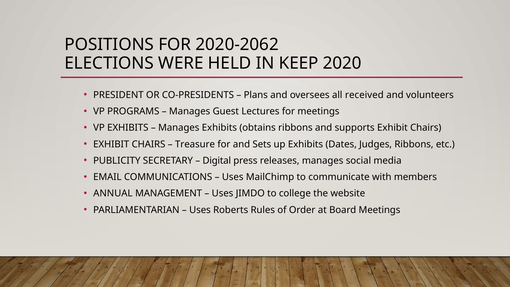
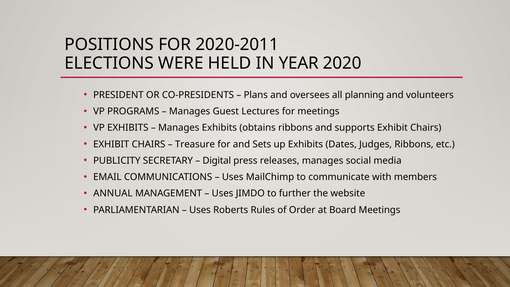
2020-2062: 2020-2062 -> 2020-2011 (237, 45)
KEEP: KEEP -> YEAR (299, 63)
received: received -> planning (364, 95)
college: college -> further (295, 193)
